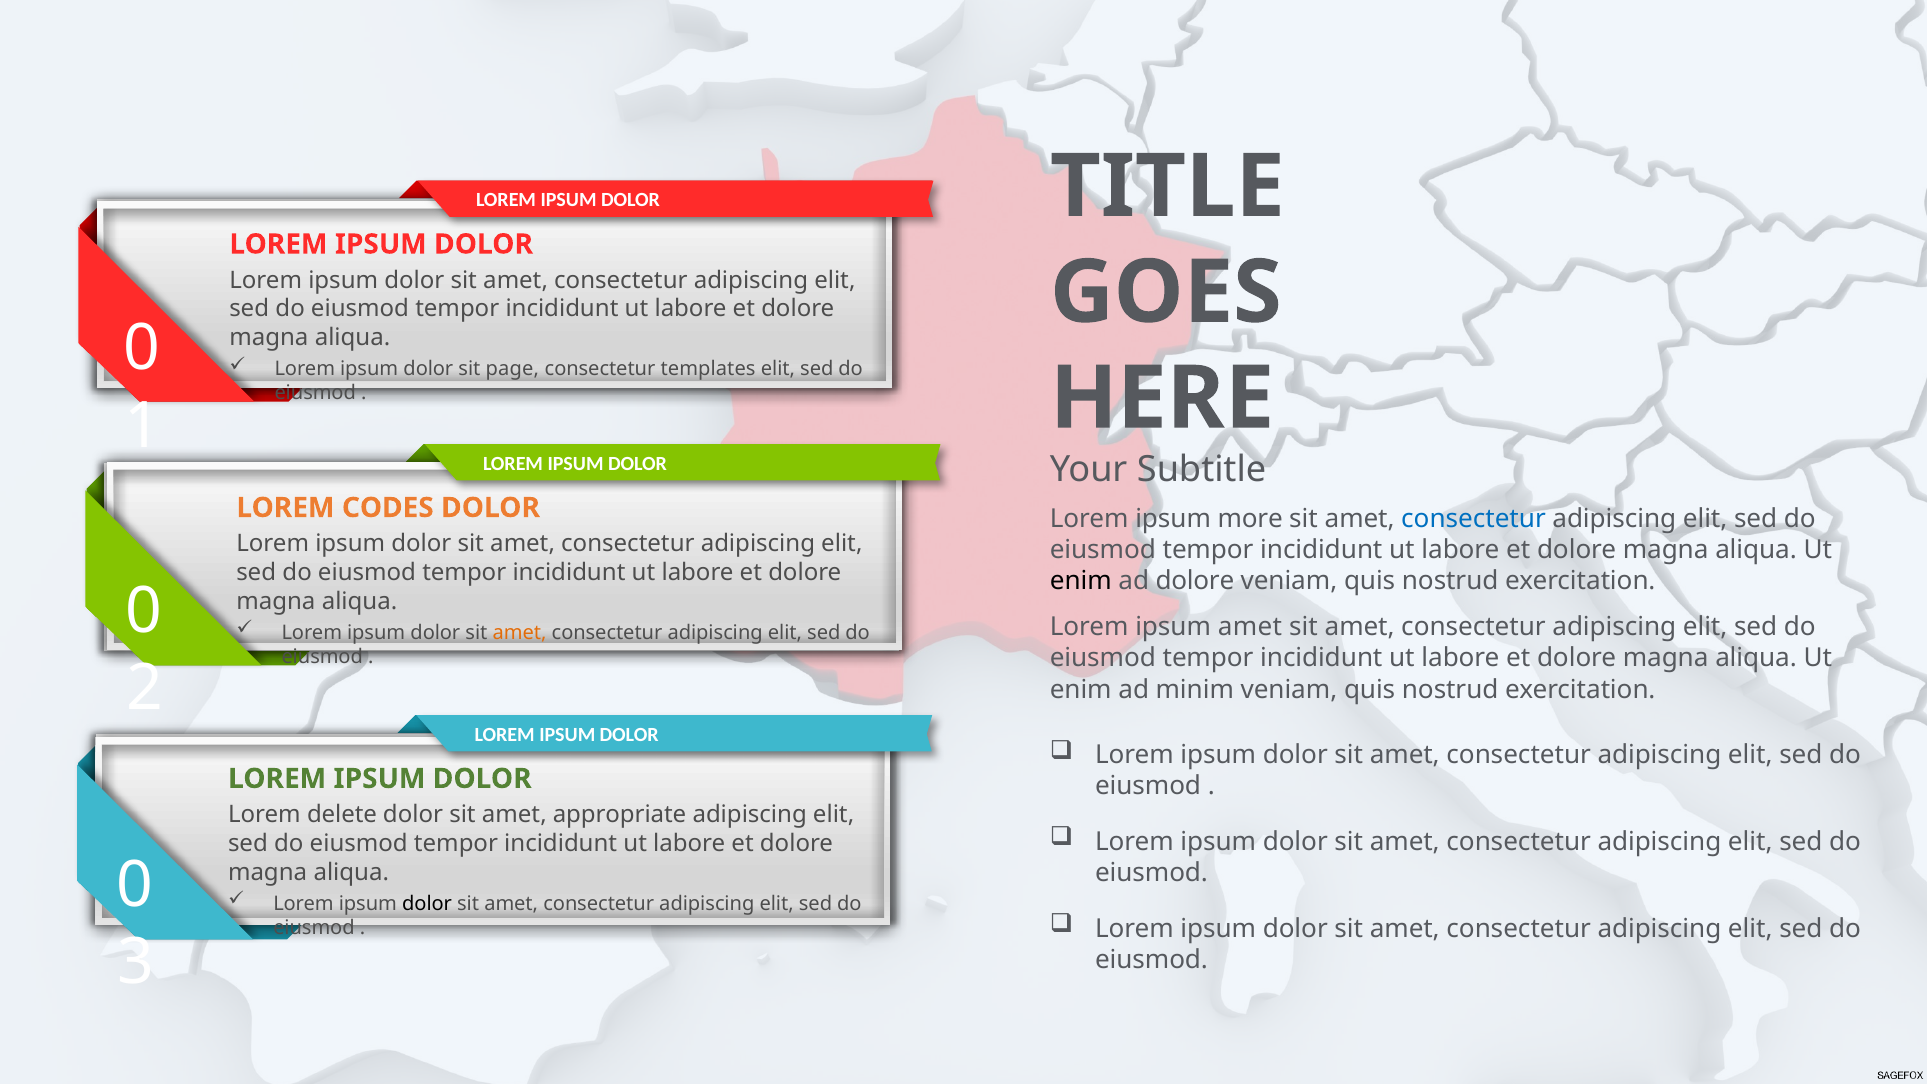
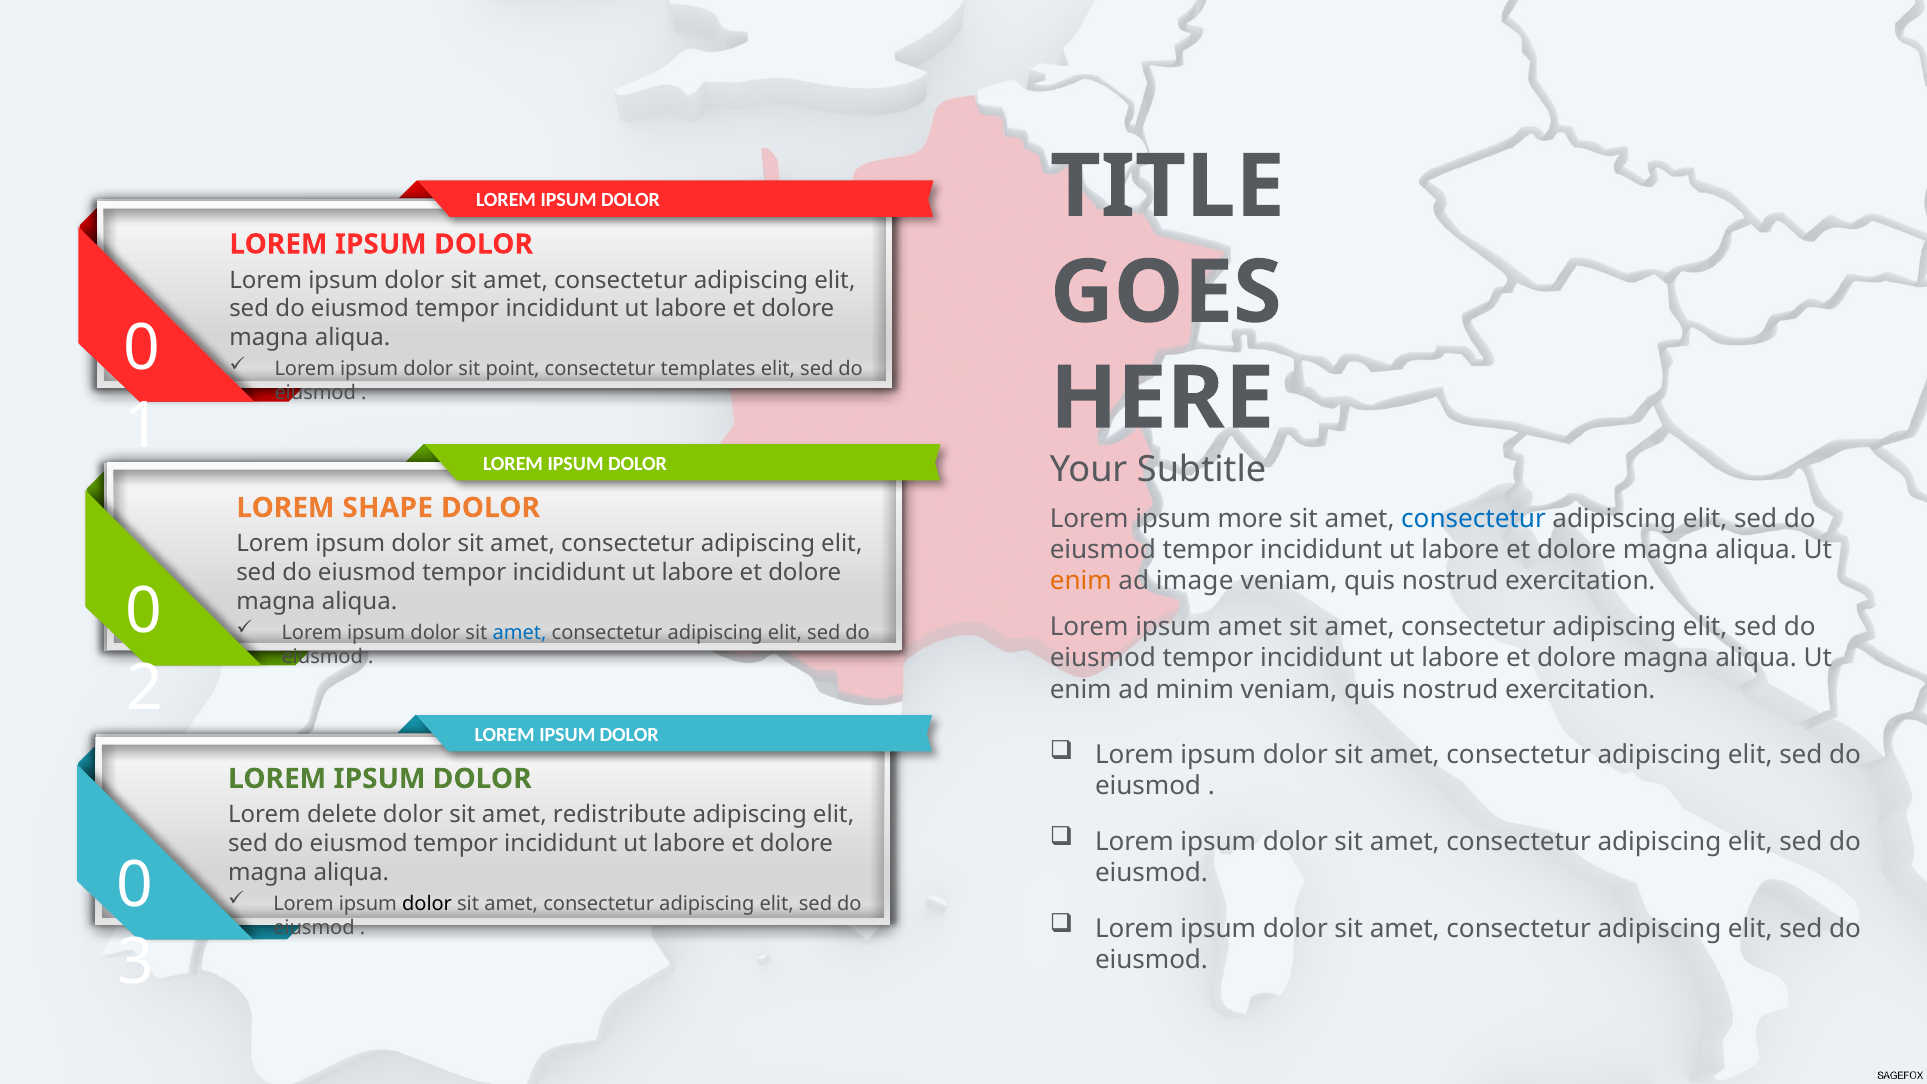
page: page -> point (513, 369)
CODES: CODES -> SHAPE (388, 508)
enim colour: black -> orange (1081, 581)
ad dolore: dolore -> image (1195, 581)
amet colour: orange -> blue (520, 632)
appropriate: appropriate -> redistribute (619, 815)
